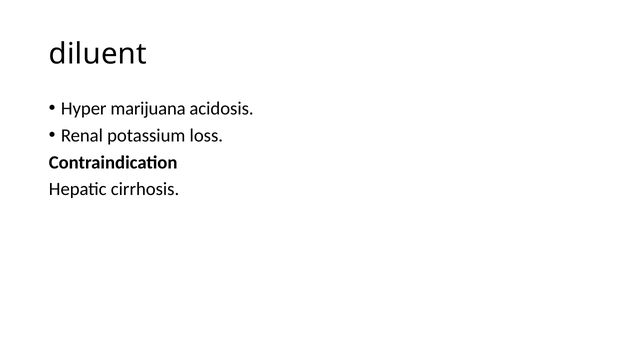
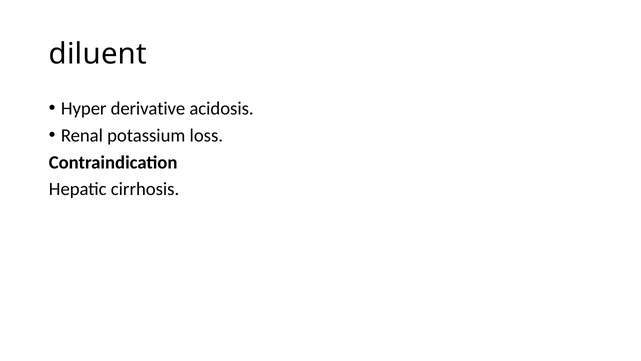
marijuana: marijuana -> derivative (148, 108)
